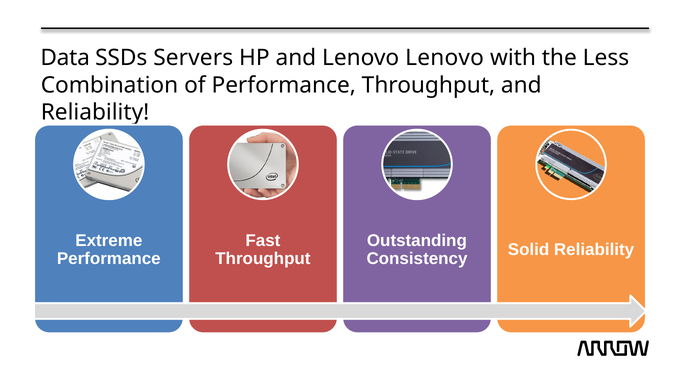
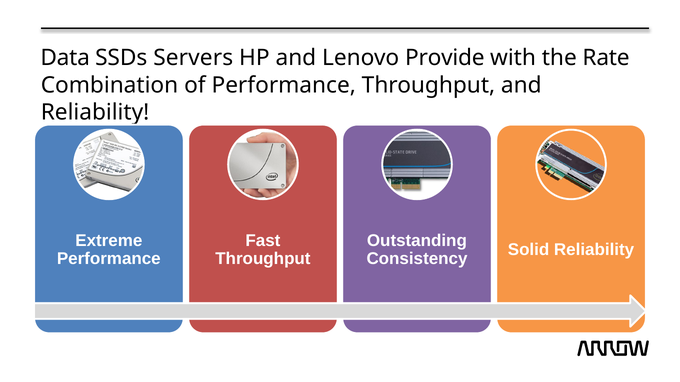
Lenovo Lenovo: Lenovo -> Provide (445, 58)
Less: Less -> Rate (606, 58)
